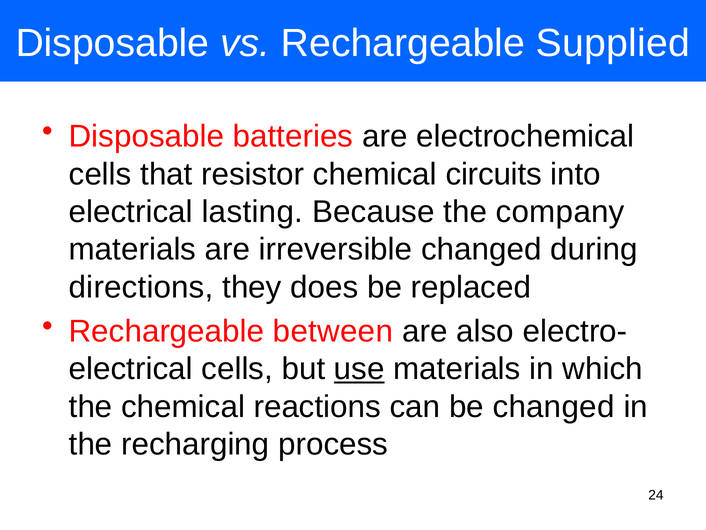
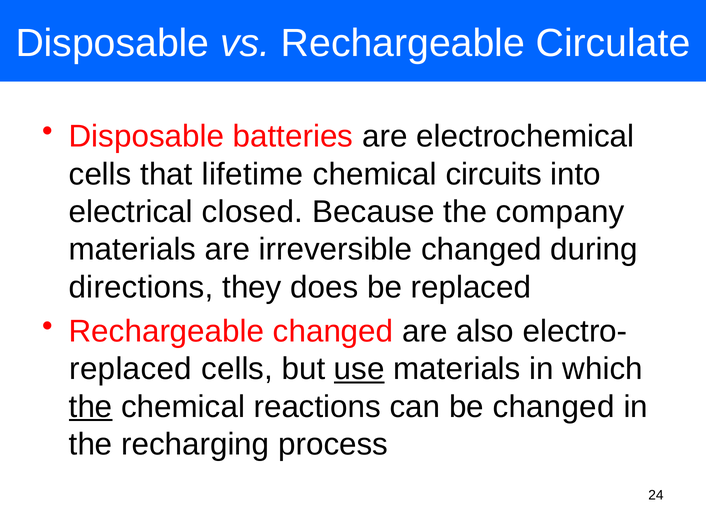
Supplied: Supplied -> Circulate (613, 43)
resistor: resistor -> lifetime (253, 174)
lasting: lasting -> closed (252, 212)
Rechargeable between: between -> changed (333, 331)
electrical: electrical -> replaced (131, 369)
the underline: none -> present (91, 406)
